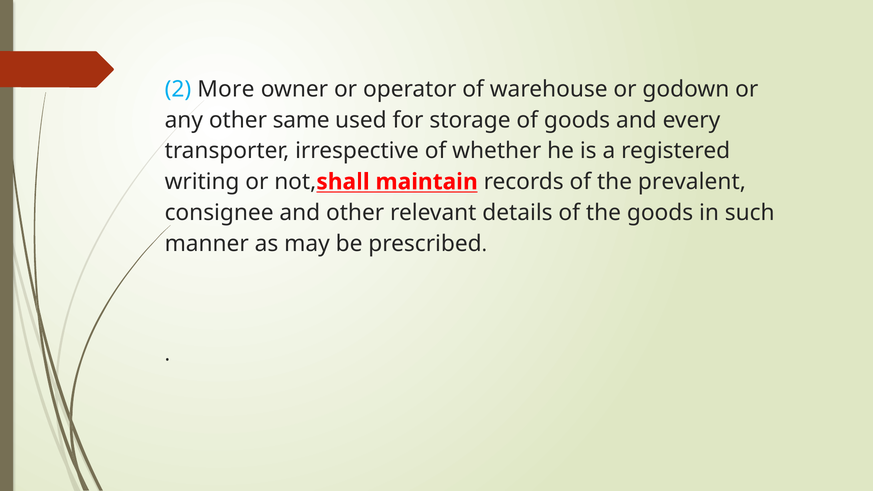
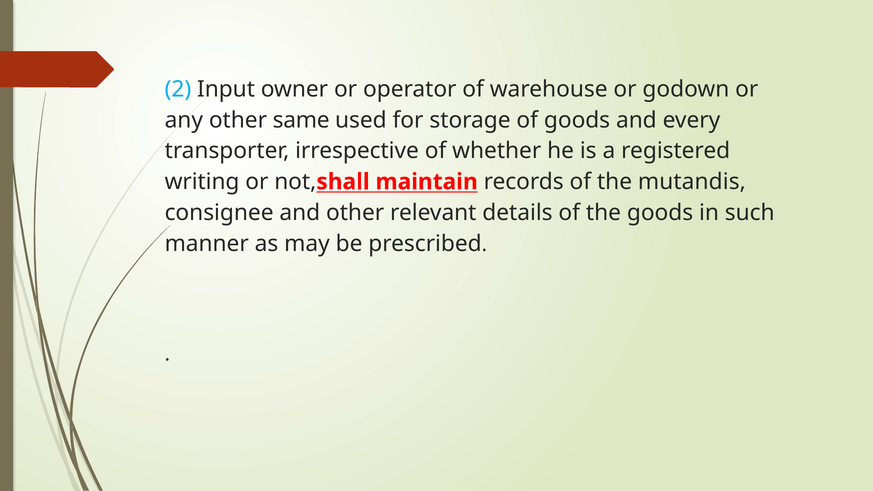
More: More -> Input (226, 89)
prevalent: prevalent -> mutandis (692, 182)
